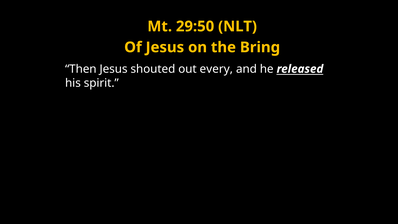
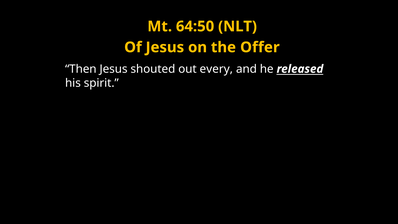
29:50: 29:50 -> 64:50 (195, 26)
Bring: Bring -> Offer (260, 47)
